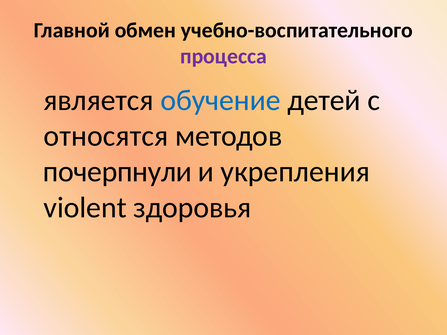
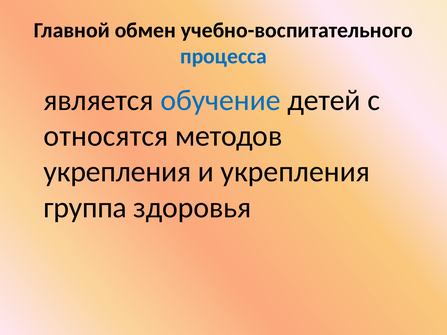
процесса colour: purple -> blue (223, 56)
почерпнули: почерпнули -> укрепления (117, 172)
violent: violent -> группа (85, 208)
